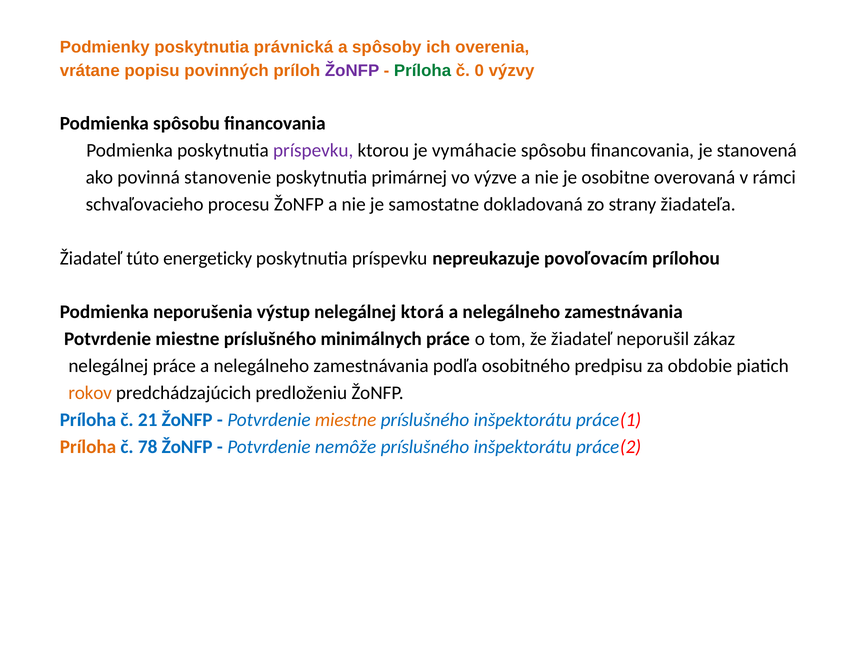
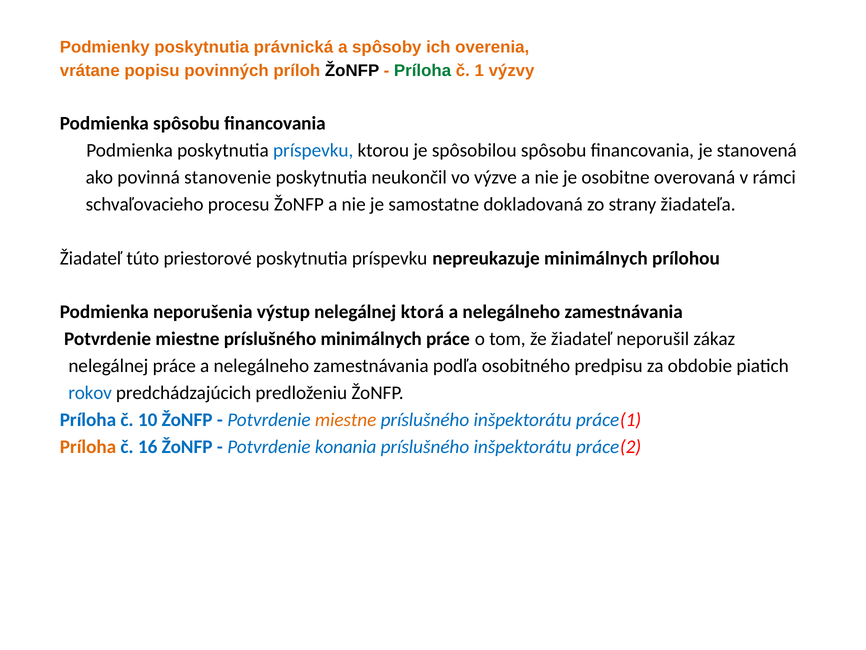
ŽoNFP colour: purple -> black (352, 71)
0: 0 -> 1 (479, 71)
príspevku colour: purple -> blue (313, 150)
vymáhacie: vymáhacie -> spôsobilou (474, 150)
primárnej: primárnej -> neukončil (409, 177)
energeticky: energeticky -> priestorové (208, 258)
nepreukazuje povoľovacím: povoľovacím -> minimálnych (596, 258)
rokov colour: orange -> blue (90, 393)
21: 21 -> 10 (148, 420)
78: 78 -> 16 (148, 447)
nemôže: nemôže -> konania (346, 447)
